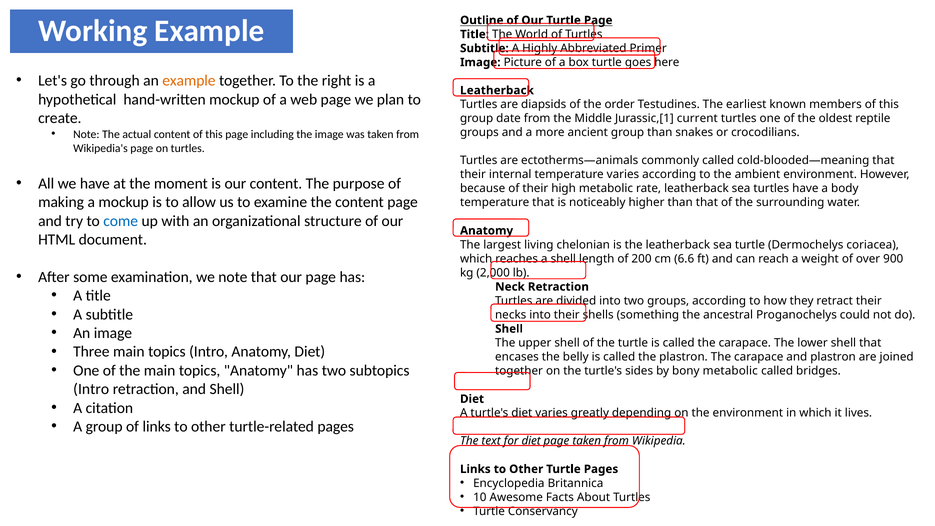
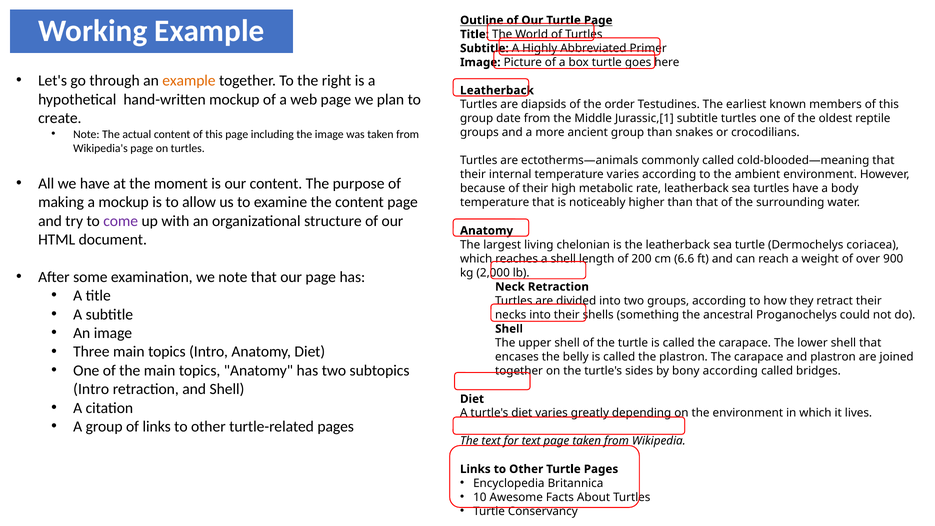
Jurassic,[1 current: current -> subtitle (697, 118)
come colour: blue -> purple (121, 221)
bony metabolic: metabolic -> according (730, 371)
for diet: diet -> text (531, 441)
